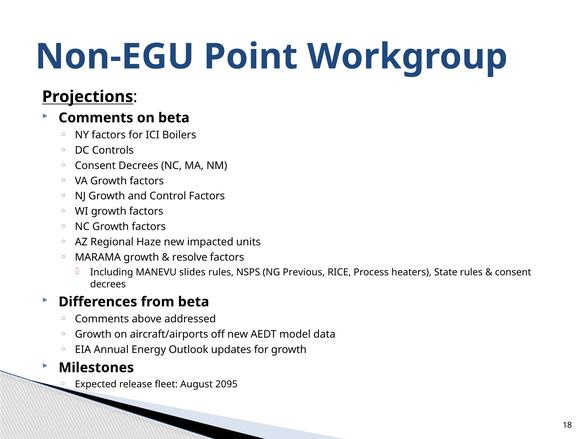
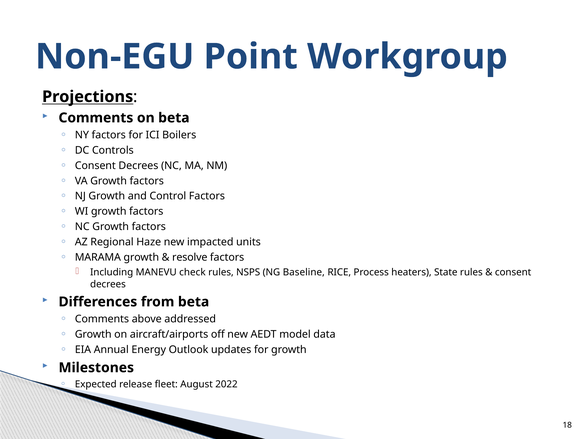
slides: slides -> check (192, 273)
Previous: Previous -> Baseline (304, 273)
2095: 2095 -> 2022 (226, 385)
